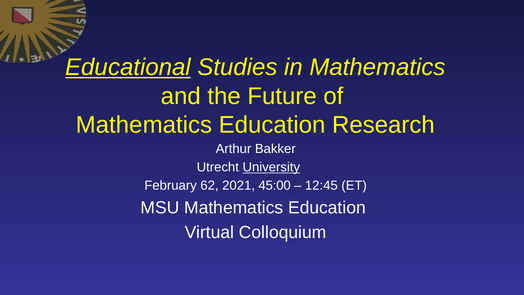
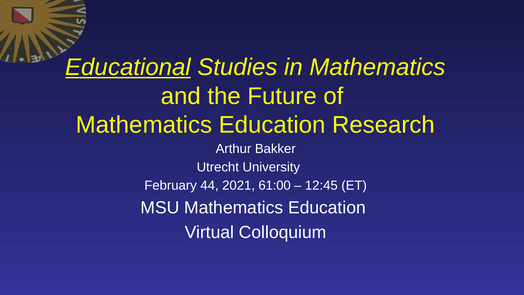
University underline: present -> none (271, 167)
62: 62 -> 44 (209, 186)
45:00: 45:00 -> 61:00 (275, 186)
